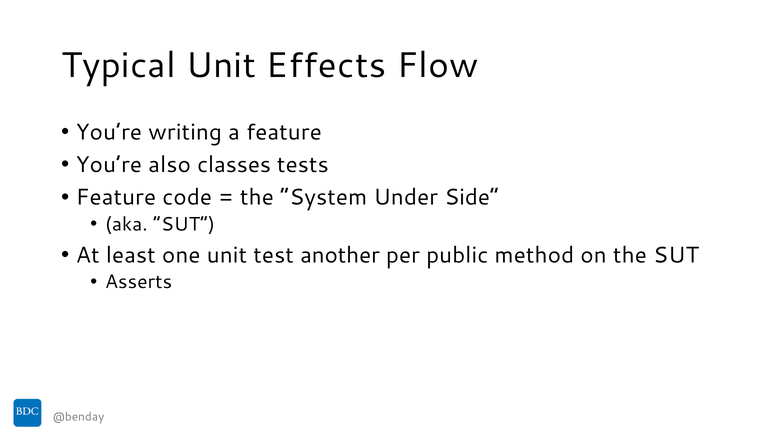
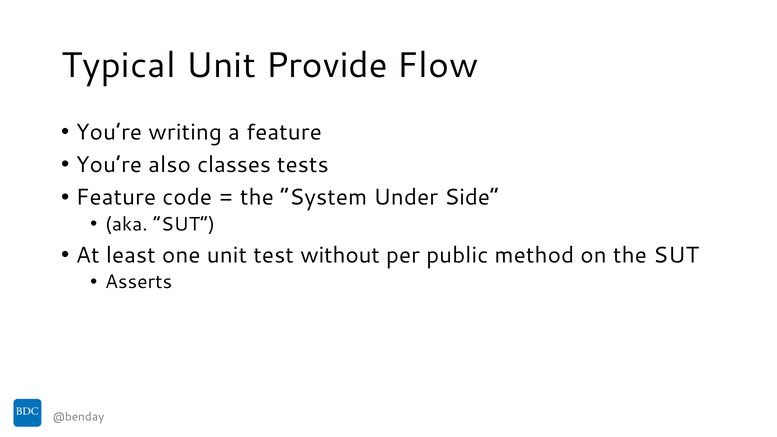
Effects: Effects -> Provide (327, 65)
another: another -> without (340, 255)
